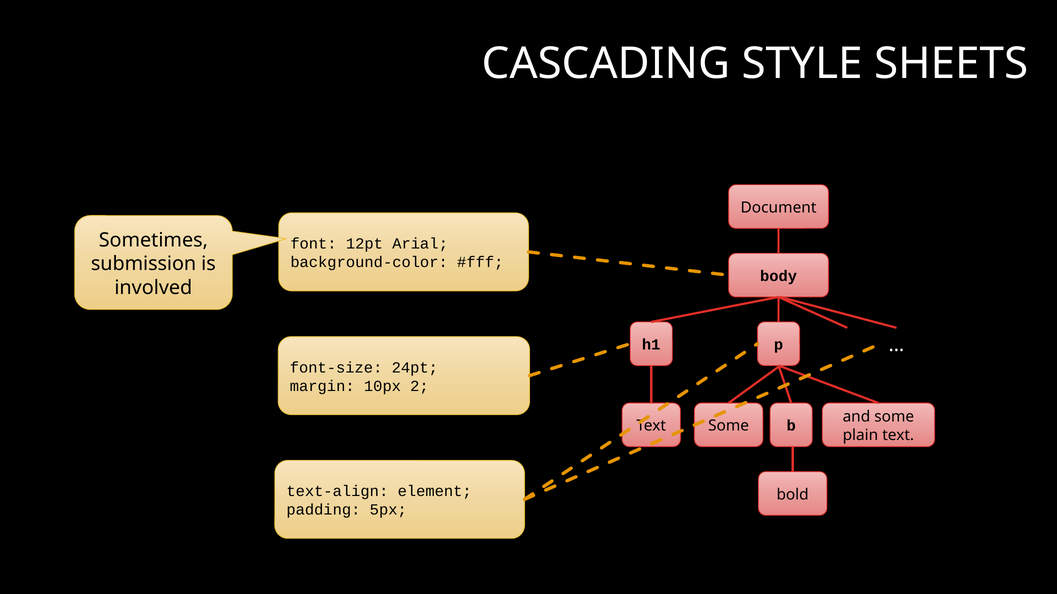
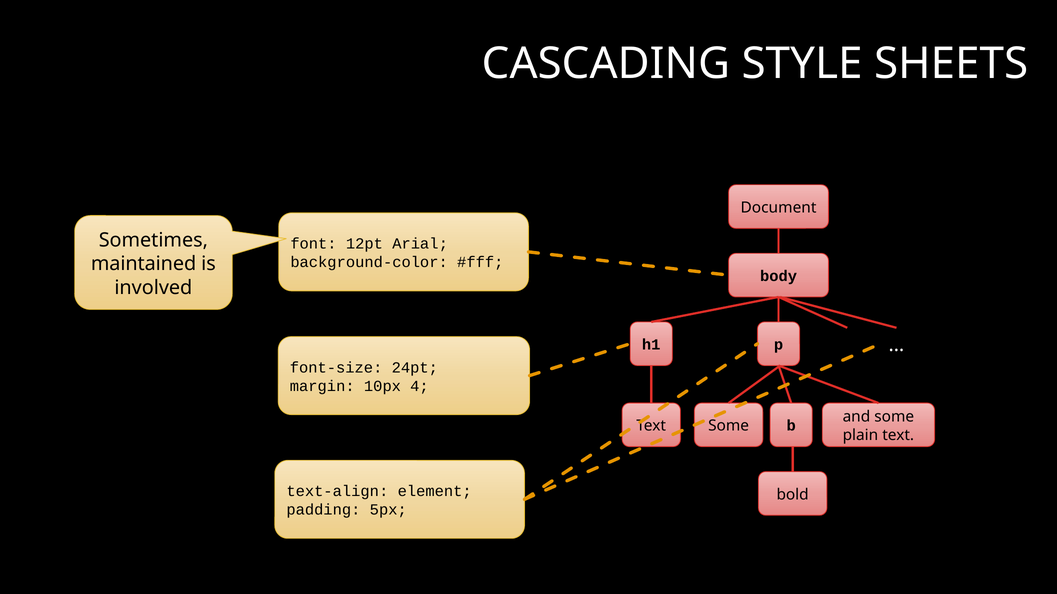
submission: submission -> maintained (144, 264)
2: 2 -> 4 (419, 386)
